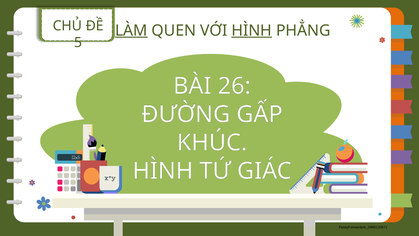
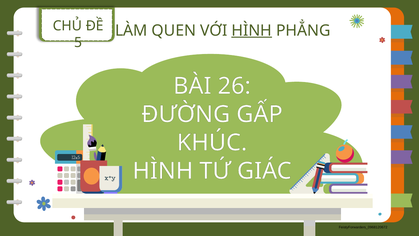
LÀM underline: present -> none (131, 30)
